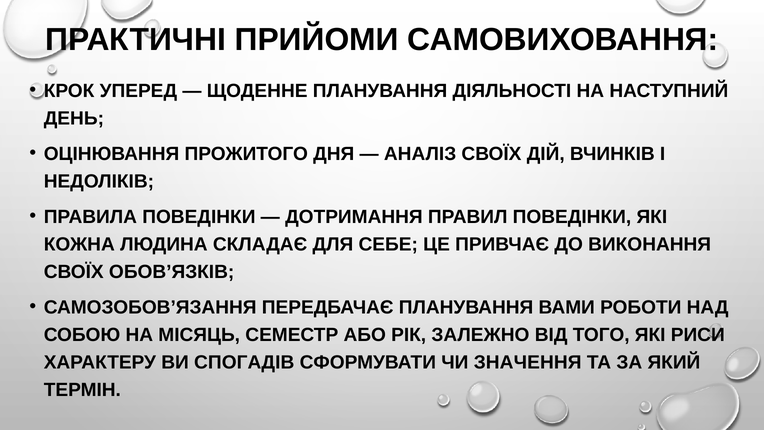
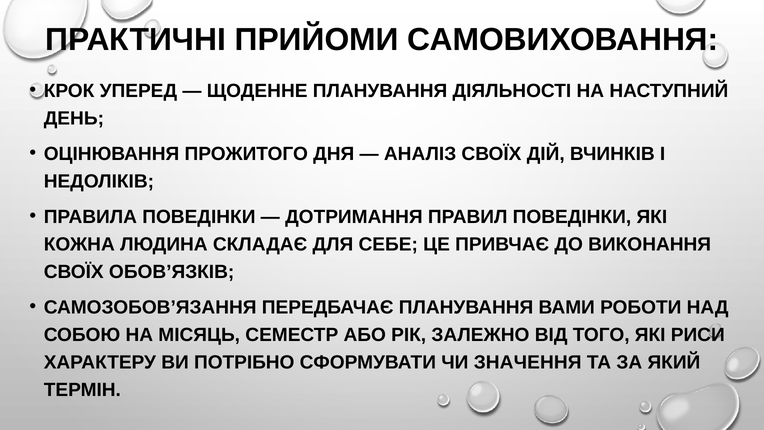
СПОГАДІВ: СПОГАДІВ -> ПОТРІБНО (244, 362)
